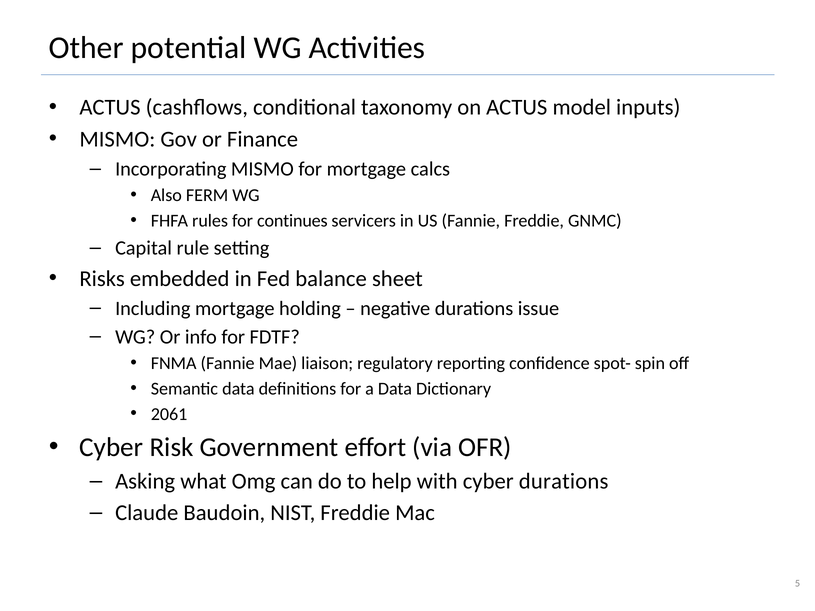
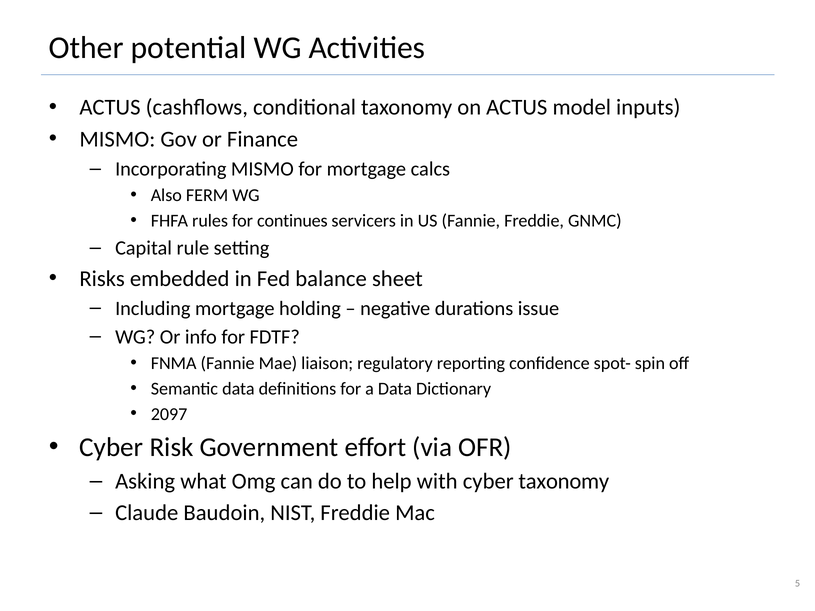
2061: 2061 -> 2097 (169, 414)
cyber durations: durations -> taxonomy (564, 482)
